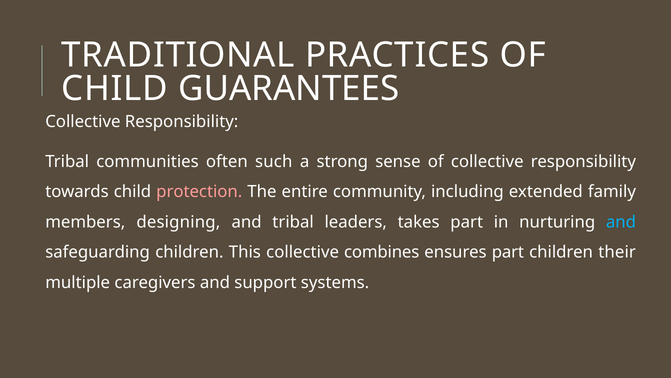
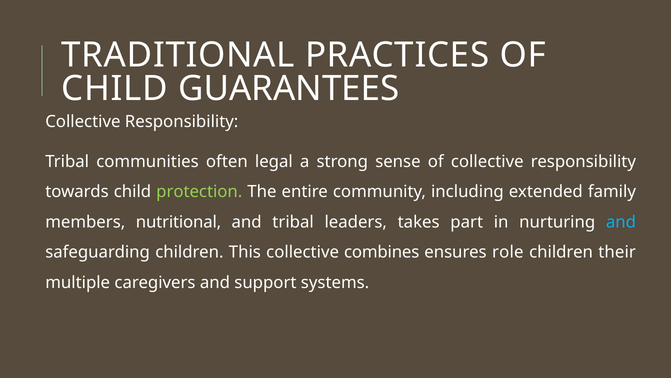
such: such -> legal (274, 161)
protection colour: pink -> light green (199, 191)
designing: designing -> nutritional (179, 222)
ensures part: part -> role (508, 252)
